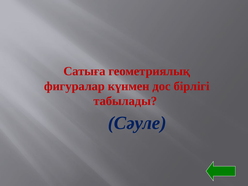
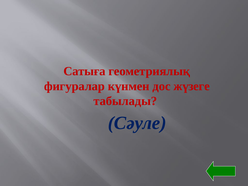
бірлігі: бірлігі -> жүзеге (192, 86)
